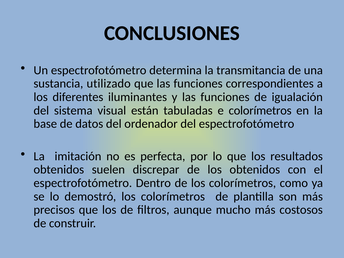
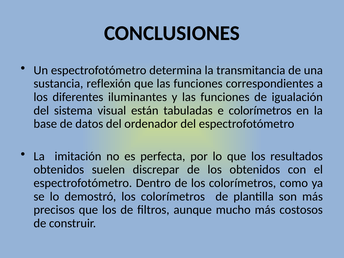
utilizado: utilizado -> reflexión (109, 84)
